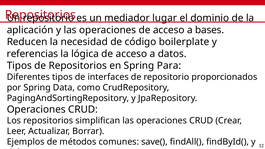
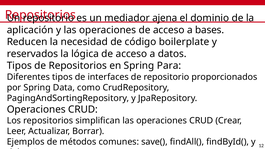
lugar: lugar -> ajena (165, 18)
referencias: referencias -> reservados (32, 54)
